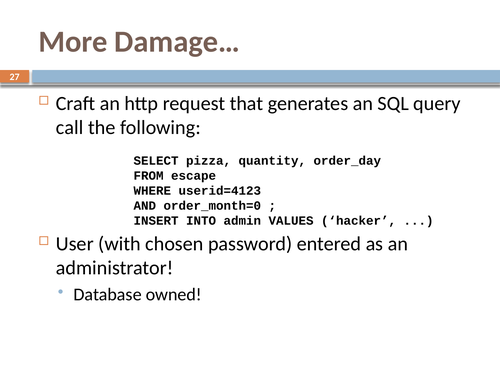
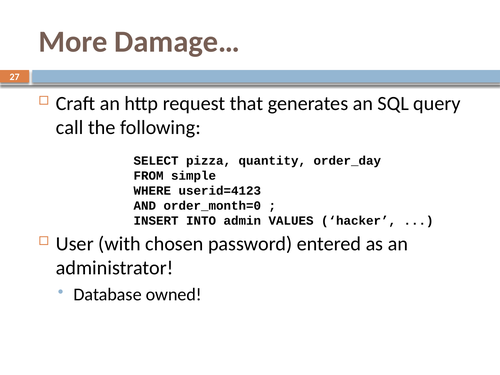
escape: escape -> simple (194, 176)
